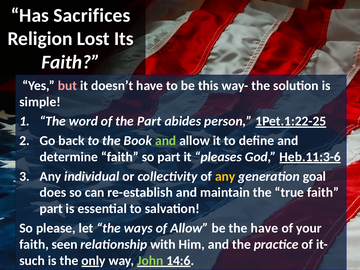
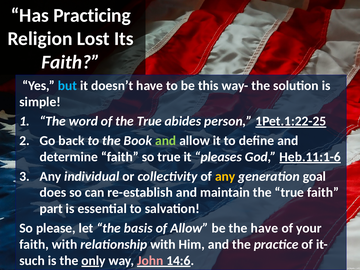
Sacrifices: Sacrifices -> Practicing (92, 15)
but colour: pink -> light blue (67, 86)
of the Part: Part -> True (149, 121)
so part: part -> true (169, 157)
Heb.11:3-6: Heb.11:3-6 -> Heb.11:1-6 (310, 157)
ways: ways -> basis (138, 228)
faith seen: seen -> with (65, 244)
John colour: light green -> pink (150, 261)
